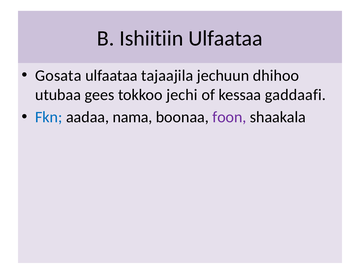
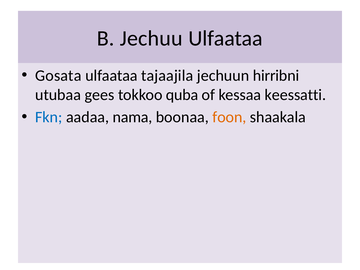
Ishiitiin: Ishiitiin -> Jechuu (151, 38)
dhihoo: dhihoo -> hirribni (276, 76)
jechi: jechi -> quba (182, 95)
gaddaafi: gaddaafi -> keessatti (295, 95)
foon colour: purple -> orange (229, 117)
